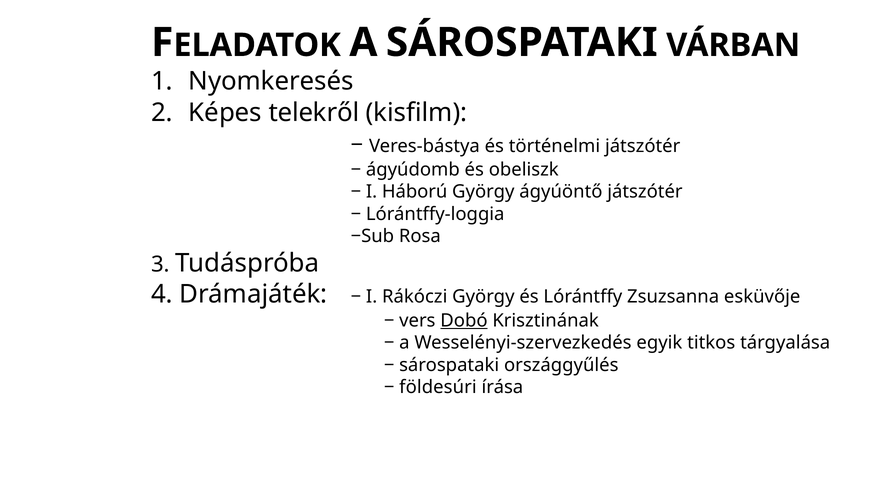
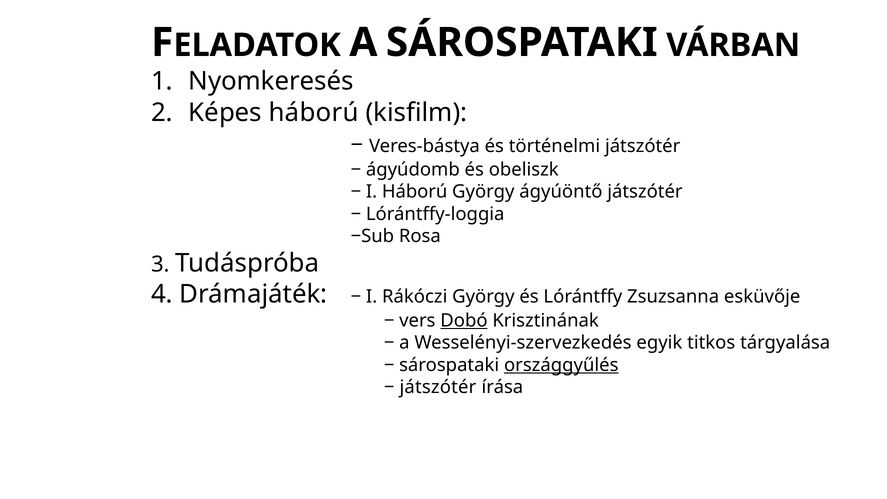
Képes telekről: telekről -> háború (314, 112)
országgyűlés underline: none -> present (561, 365)
földesúri: földesúri -> játszótér (438, 387)
